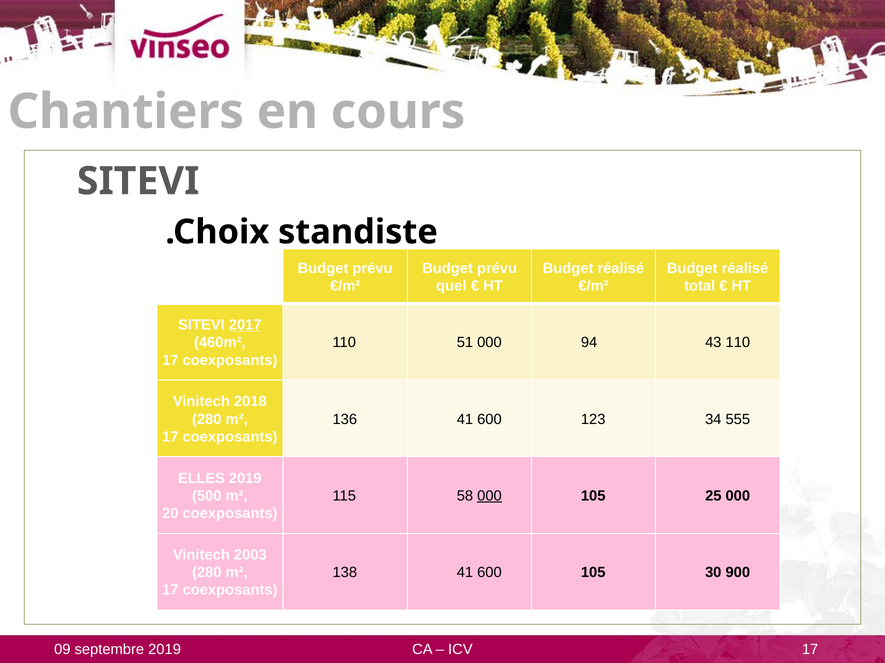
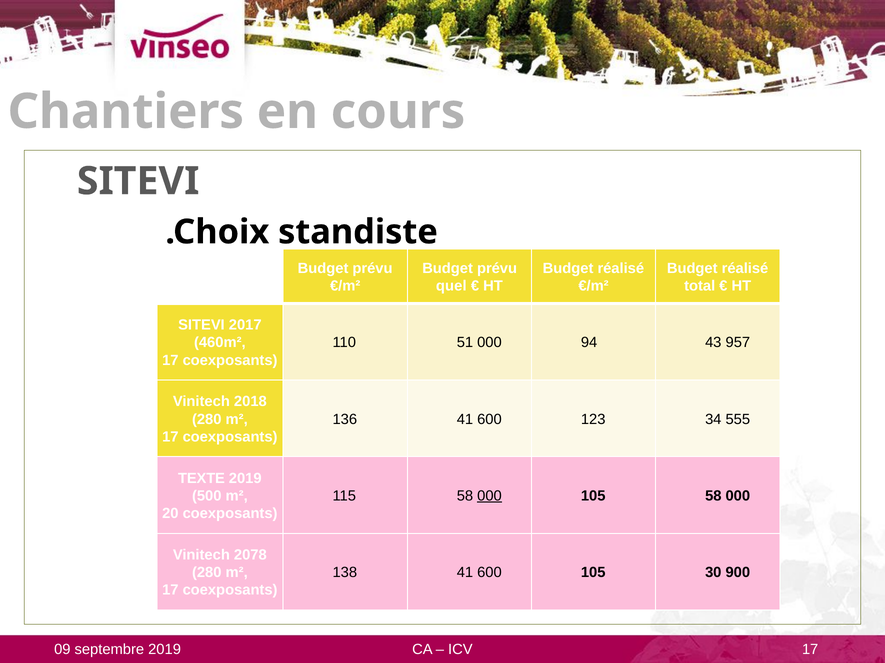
2017 underline: present -> none (245, 325)
43 110: 110 -> 957 (738, 343)
ELLES: ELLES -> TEXTE (202, 479)
105 25: 25 -> 58 (713, 496)
2003: 2003 -> 2078 (250, 555)
